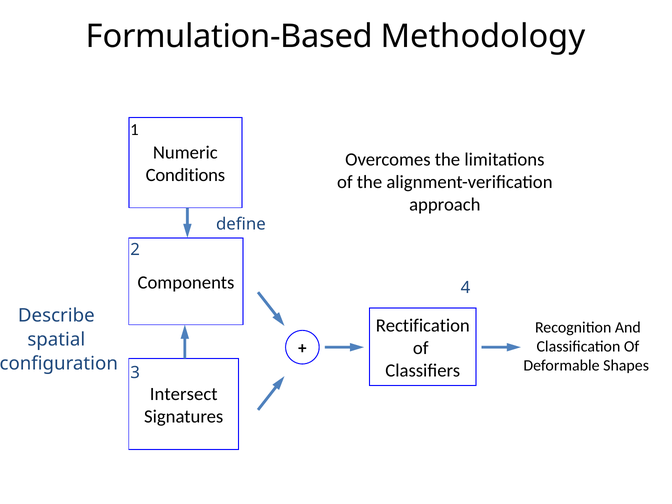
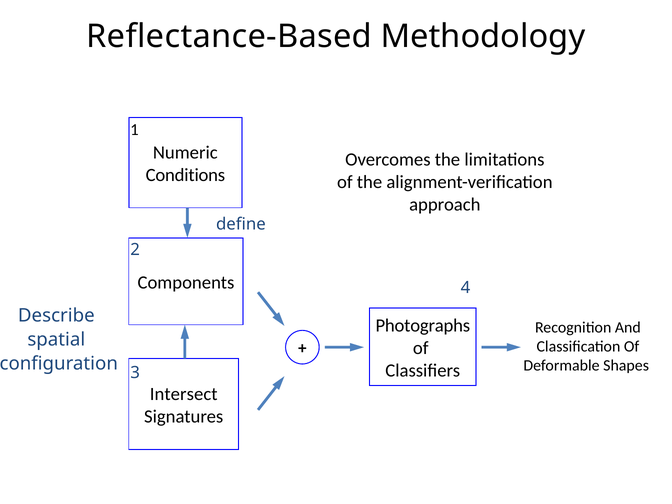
Formulation-Based: Formulation-Based -> Reflectance-Based (229, 36)
Rectification: Rectification -> Photographs (423, 326)
